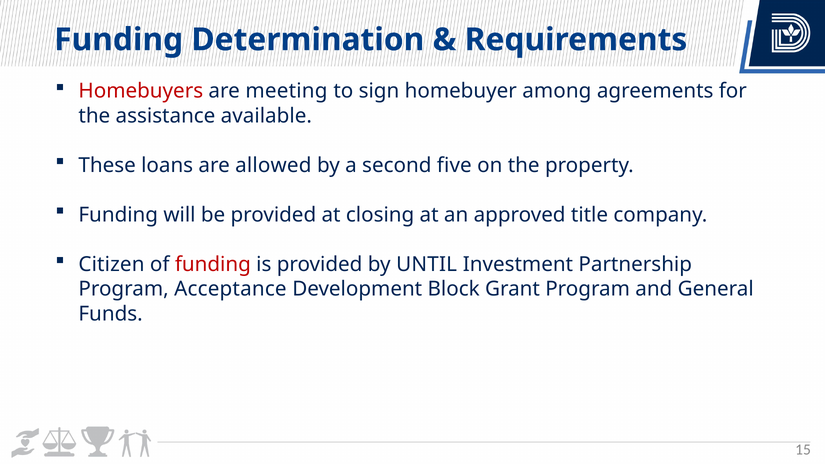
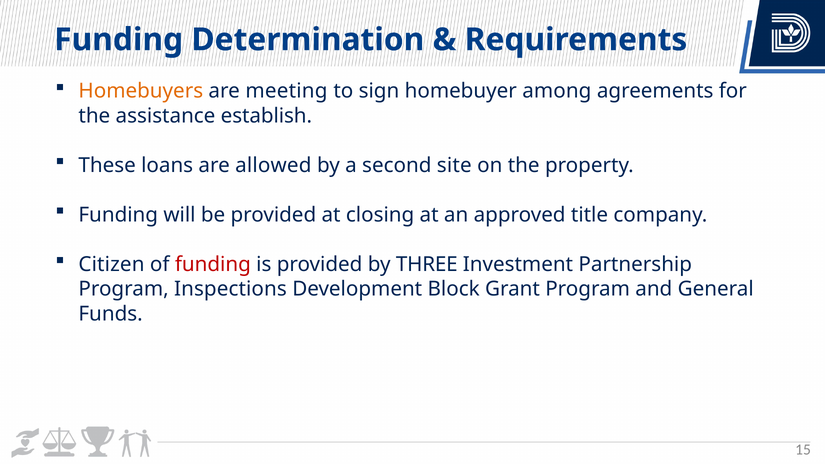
Homebuyers colour: red -> orange (141, 91)
available: available -> establish (266, 116)
five: five -> site (454, 165)
UNTIL: UNTIL -> THREE (427, 264)
Acceptance: Acceptance -> Inspections (230, 289)
